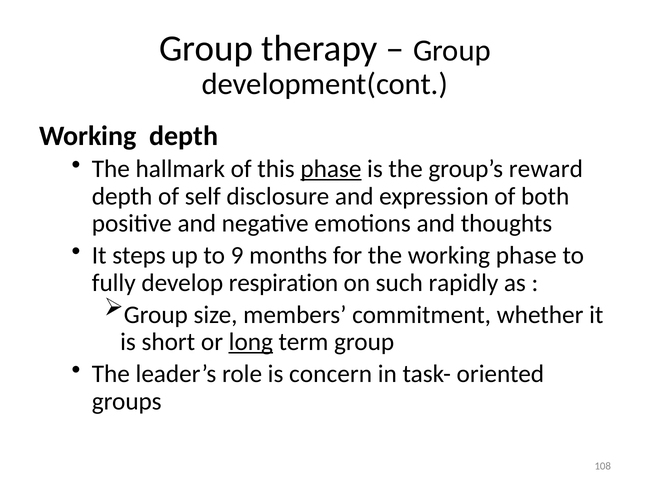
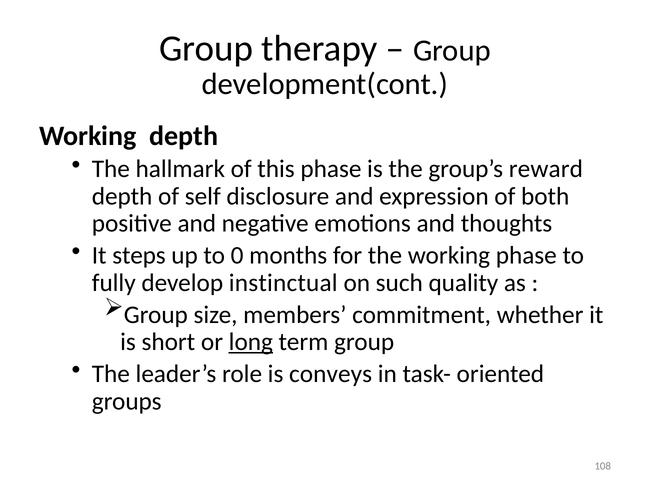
phase underline: present -> none (331, 169)
9: 9 -> 0 (237, 255)
respiration: respiration -> instinctual (283, 283)
rapidly: rapidly -> quality (463, 283)
concern: concern -> conveys (331, 374)
